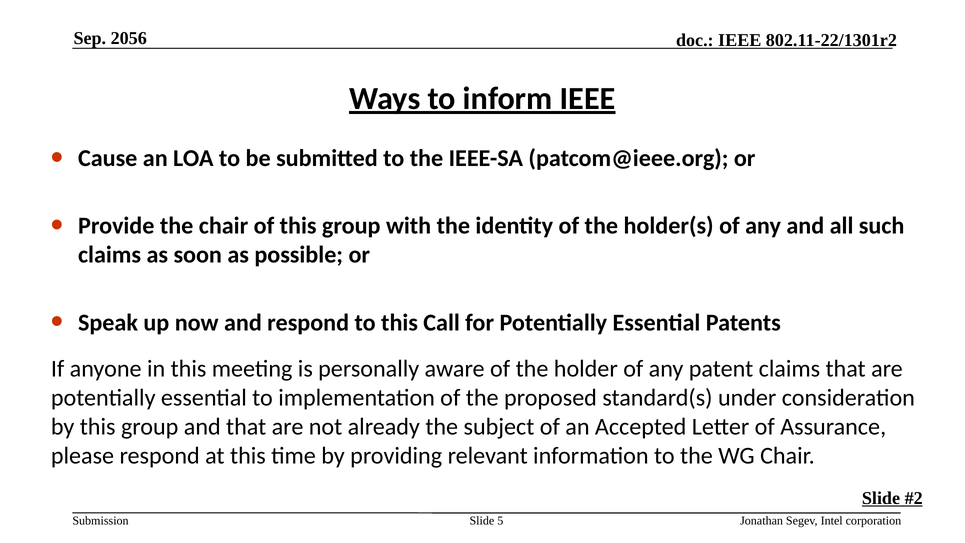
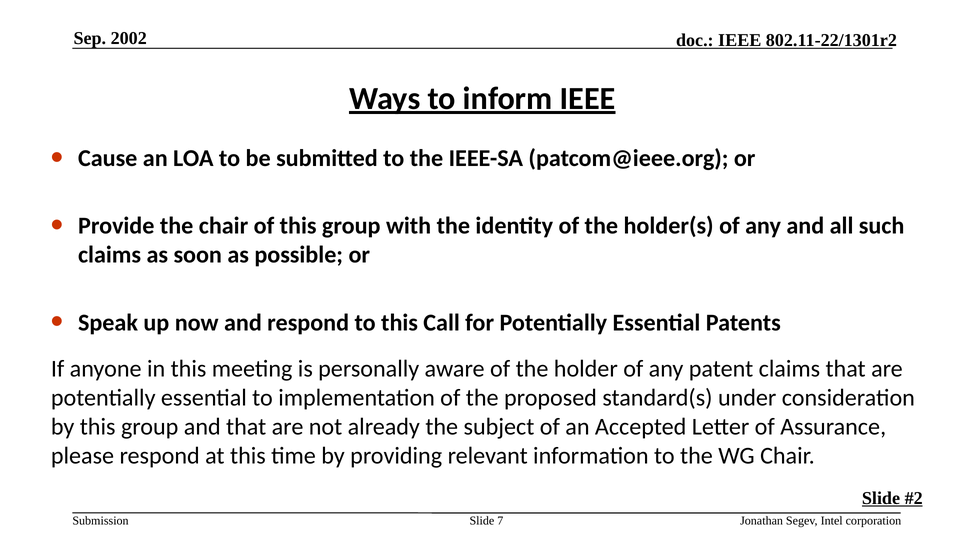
2056: 2056 -> 2002 (129, 38)
5: 5 -> 7 (500, 521)
